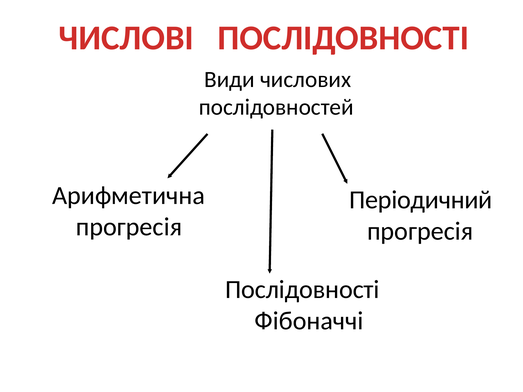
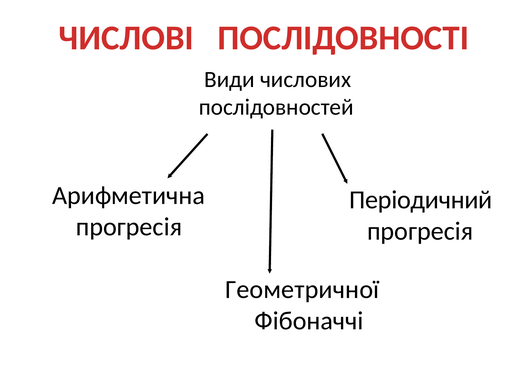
Послідовності: Послідовності -> Геометричної (302, 290)
